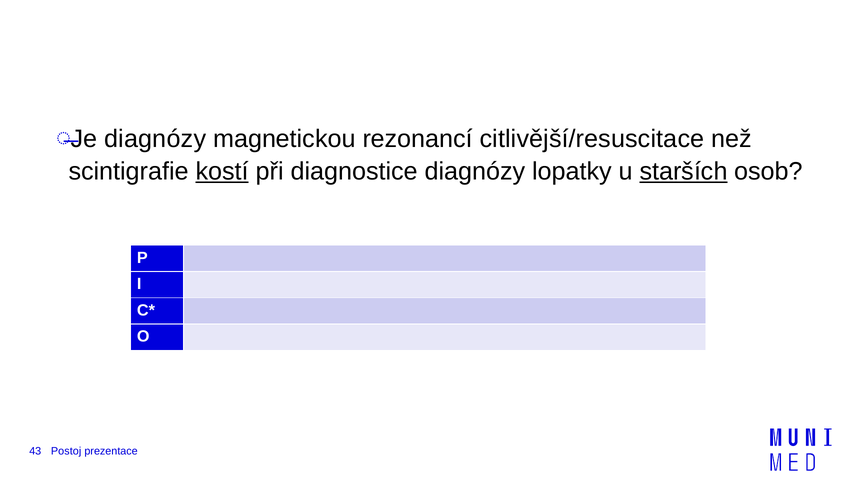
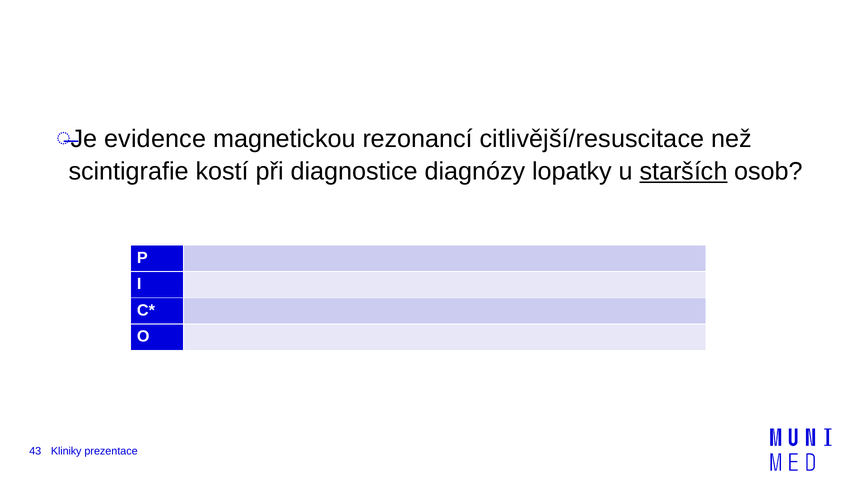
Je diagnózy: diagnózy -> evidence (155, 139)
kostí underline: present -> none (222, 171)
Postoj: Postoj -> Kliniky (66, 450)
